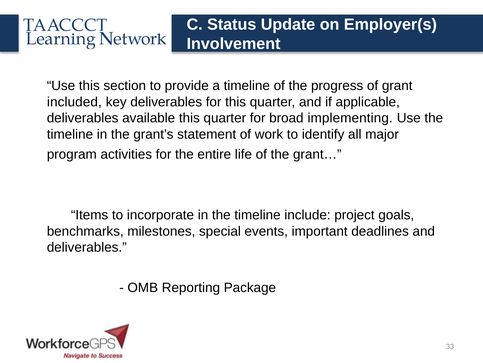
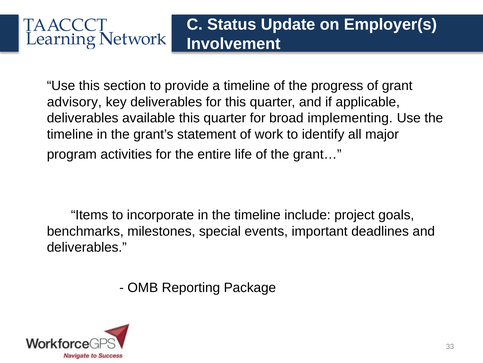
included: included -> advisory (74, 102)
